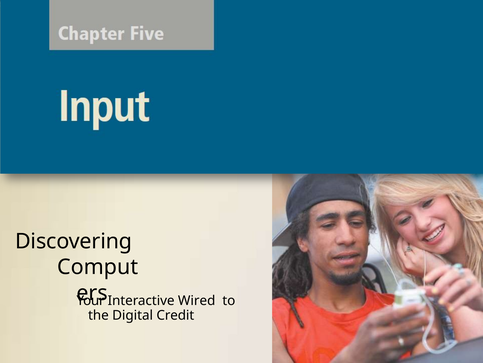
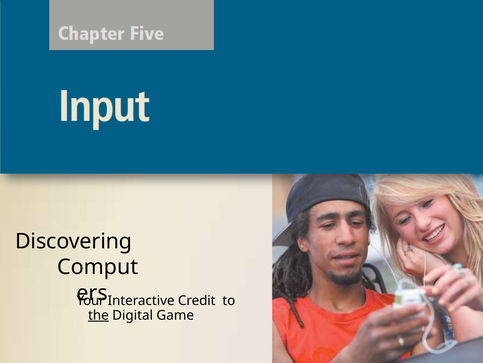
Wired: Wired -> Credit (197, 300)
the underline: none -> present (98, 315)
Credit: Credit -> Game (175, 315)
